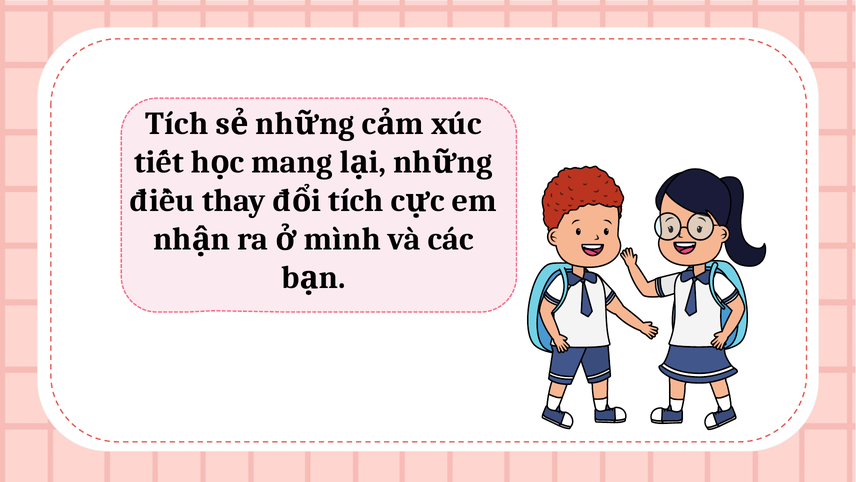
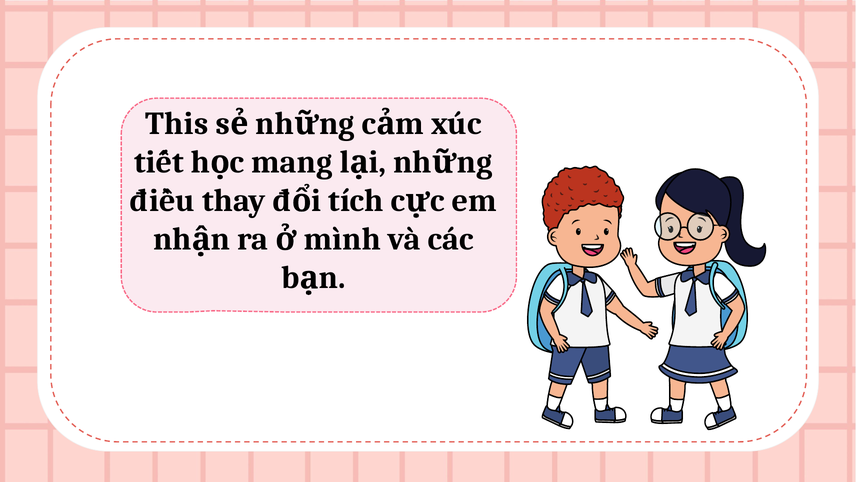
Tích: Tích -> This (177, 123)
